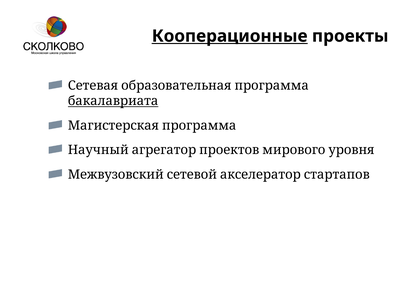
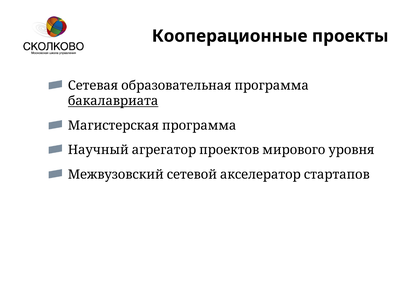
Кооперационные underline: present -> none (230, 36)
